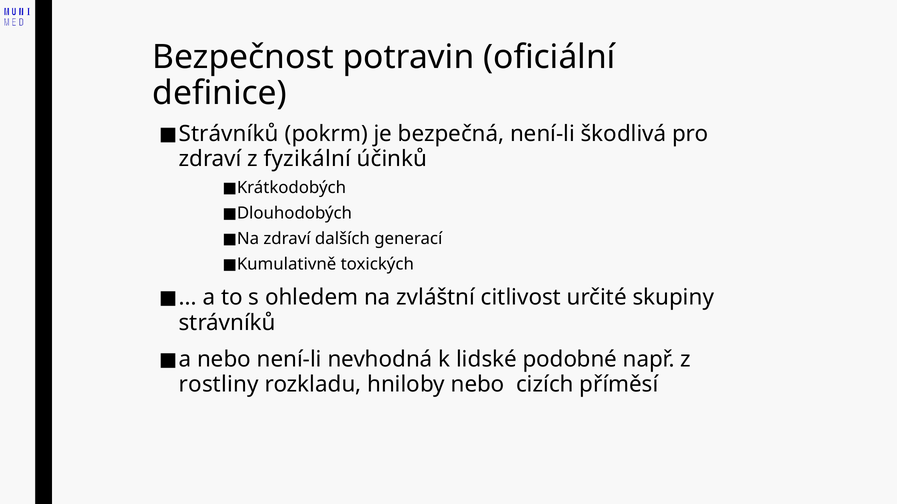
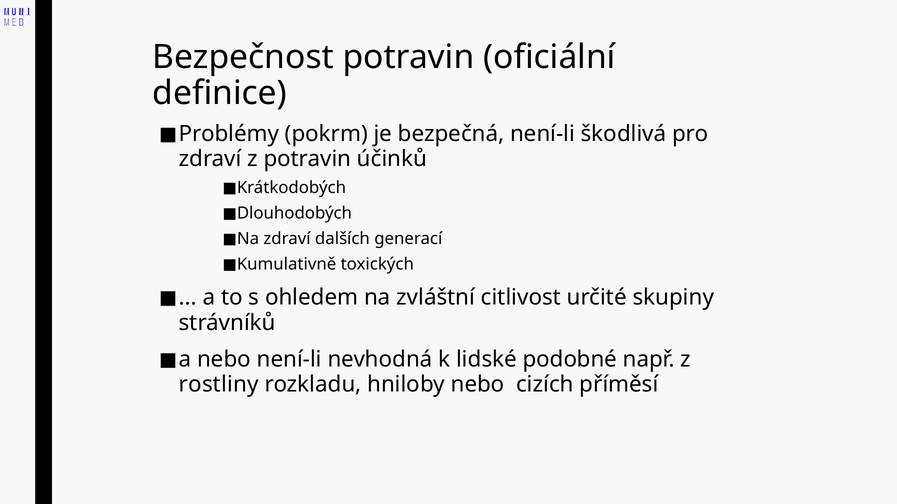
Strávníků: Strávníků -> Problémy (229, 134)
z fyzikální: fyzikální -> potravin (308, 159)
